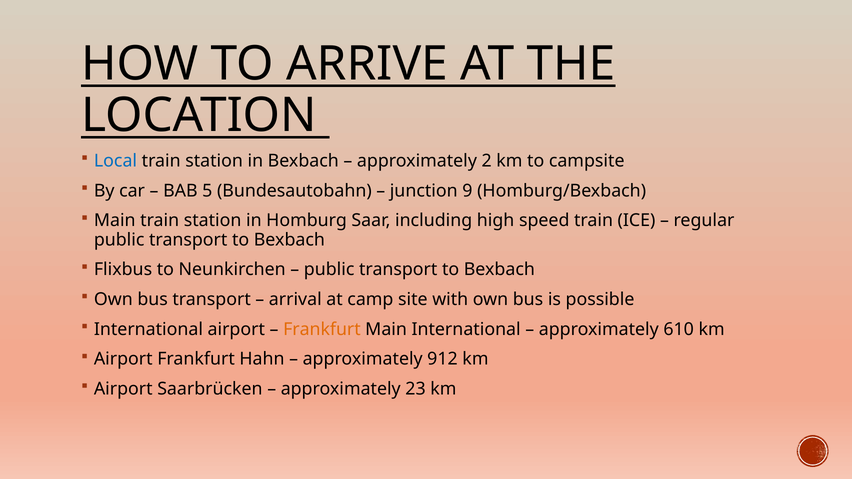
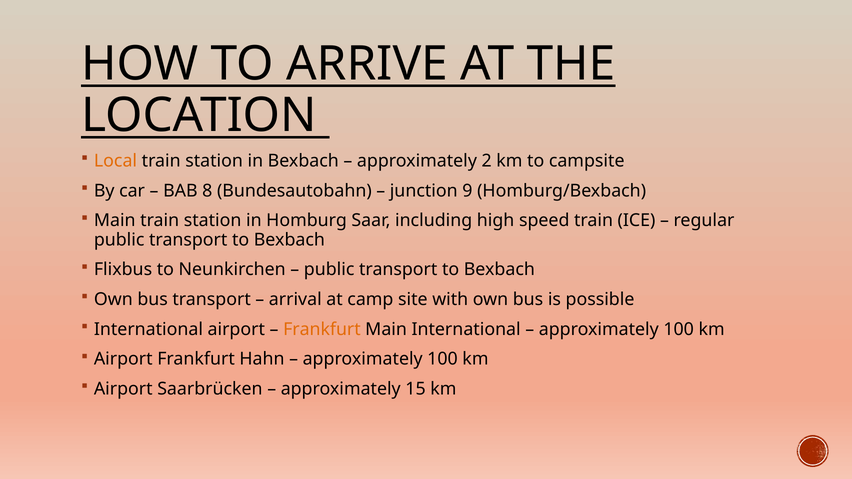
Local colour: blue -> orange (115, 161)
5: 5 -> 8 (207, 191)
610: 610 -> 100 (679, 329)
912: 912 -> 100 (442, 359)
23: 23 -> 15 (416, 389)
